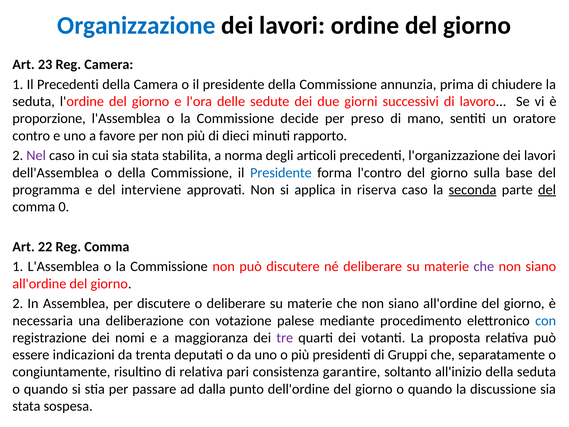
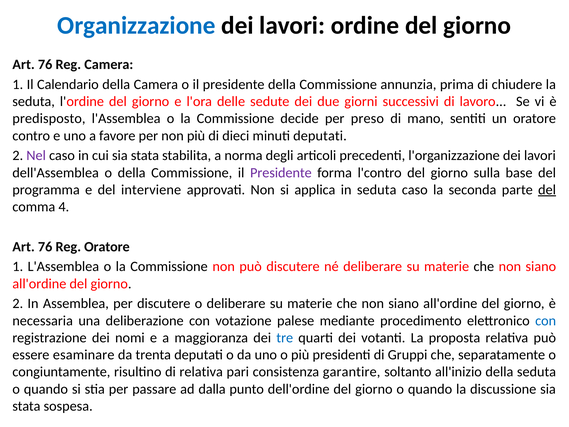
23: 23 -> 76 (45, 64)
Il Precedenti: Precedenti -> Calendario (68, 84)
proporzione: proporzione -> predisposto (49, 118)
minuti rapporto: rapporto -> deputati (320, 136)
Presidente colour: blue -> purple (281, 173)
in riserva: riserva -> seduta (377, 190)
seconda underline: present -> none (472, 190)
0: 0 -> 4 (64, 207)
22: 22 -> 76 (45, 247)
Reg Comma: Comma -> Oratore (107, 247)
che colour: purple -> black (484, 266)
tre colour: purple -> blue (285, 338)
indicazioni: indicazioni -> esaminare (84, 355)
